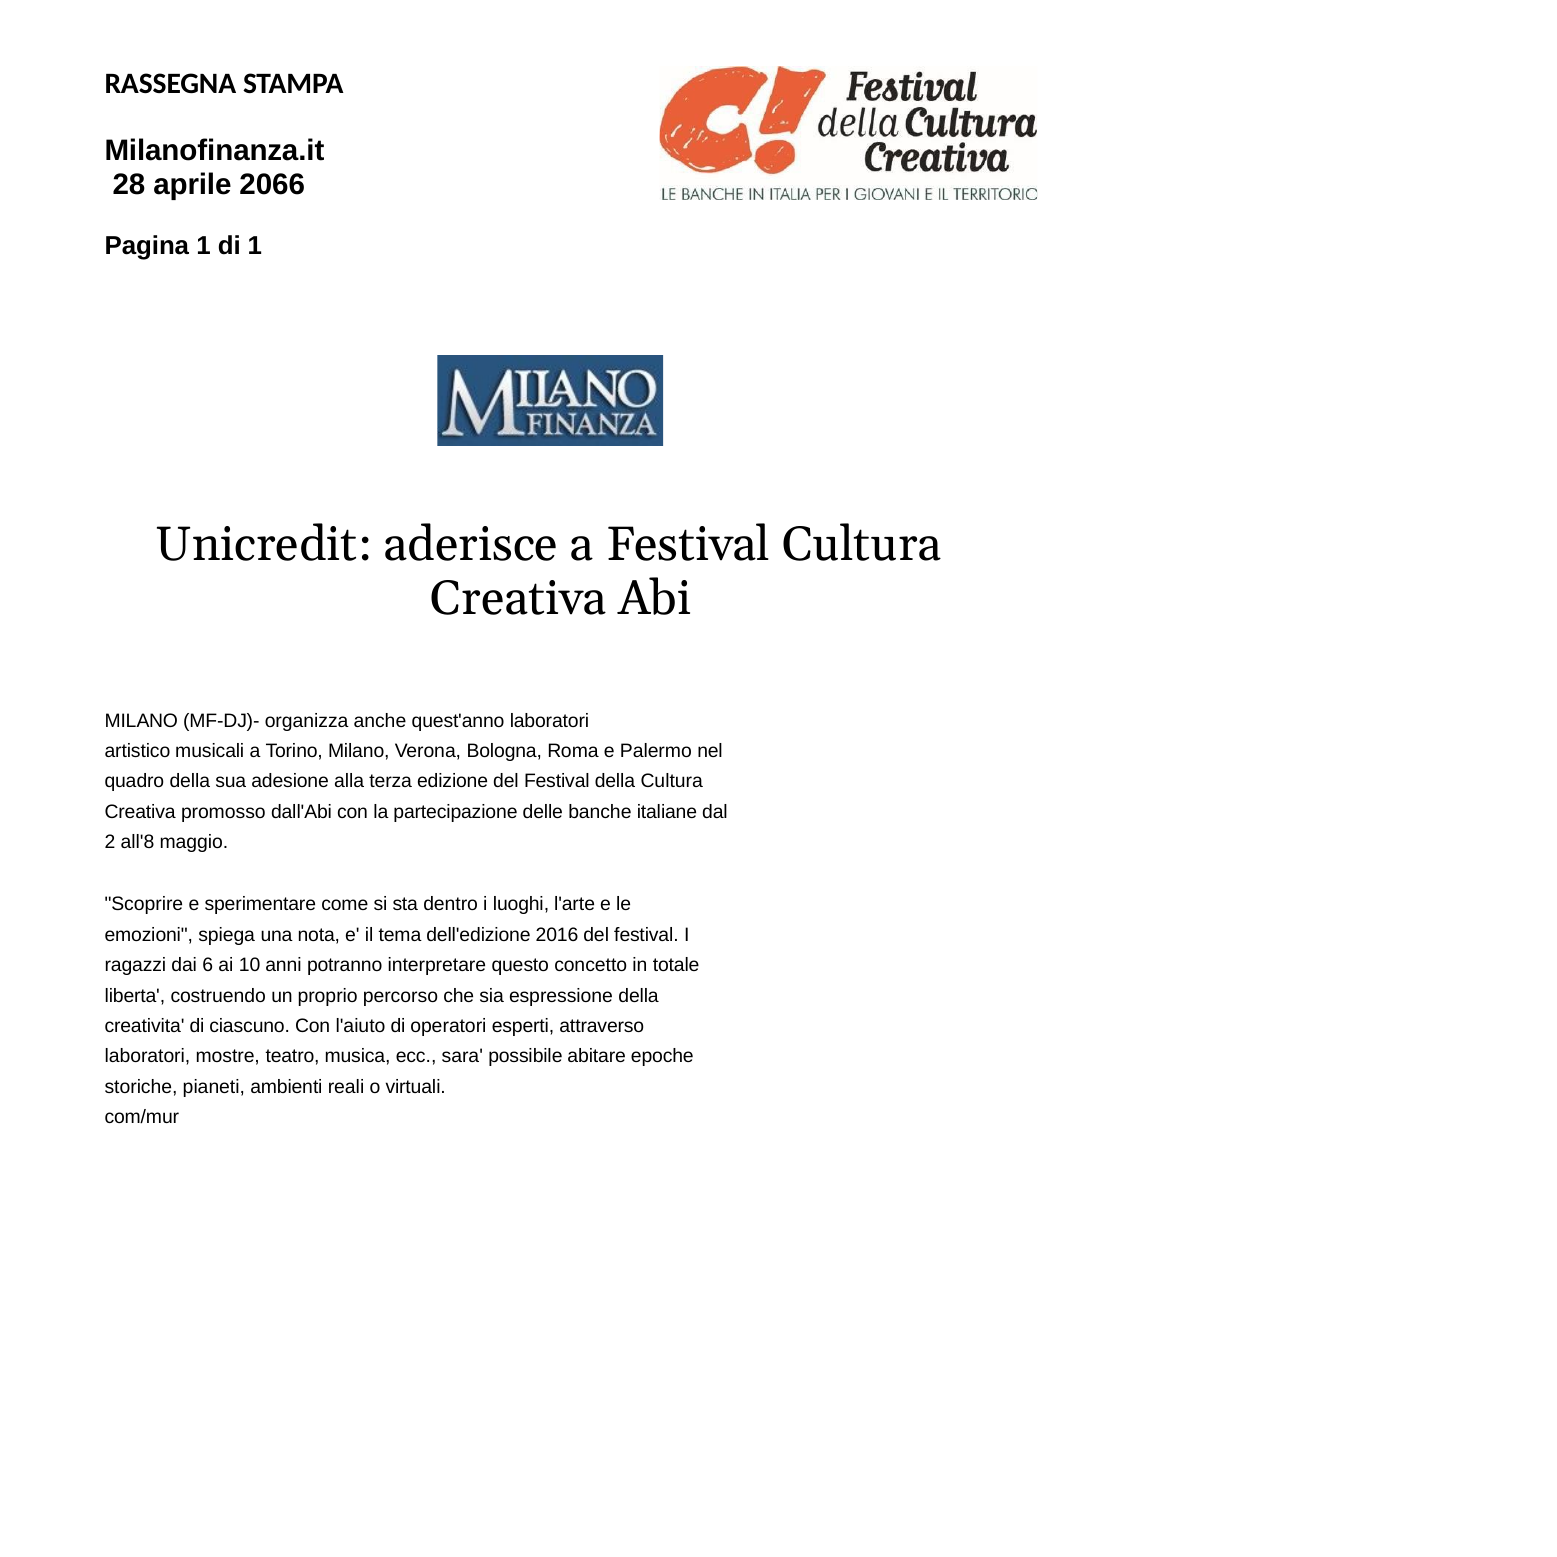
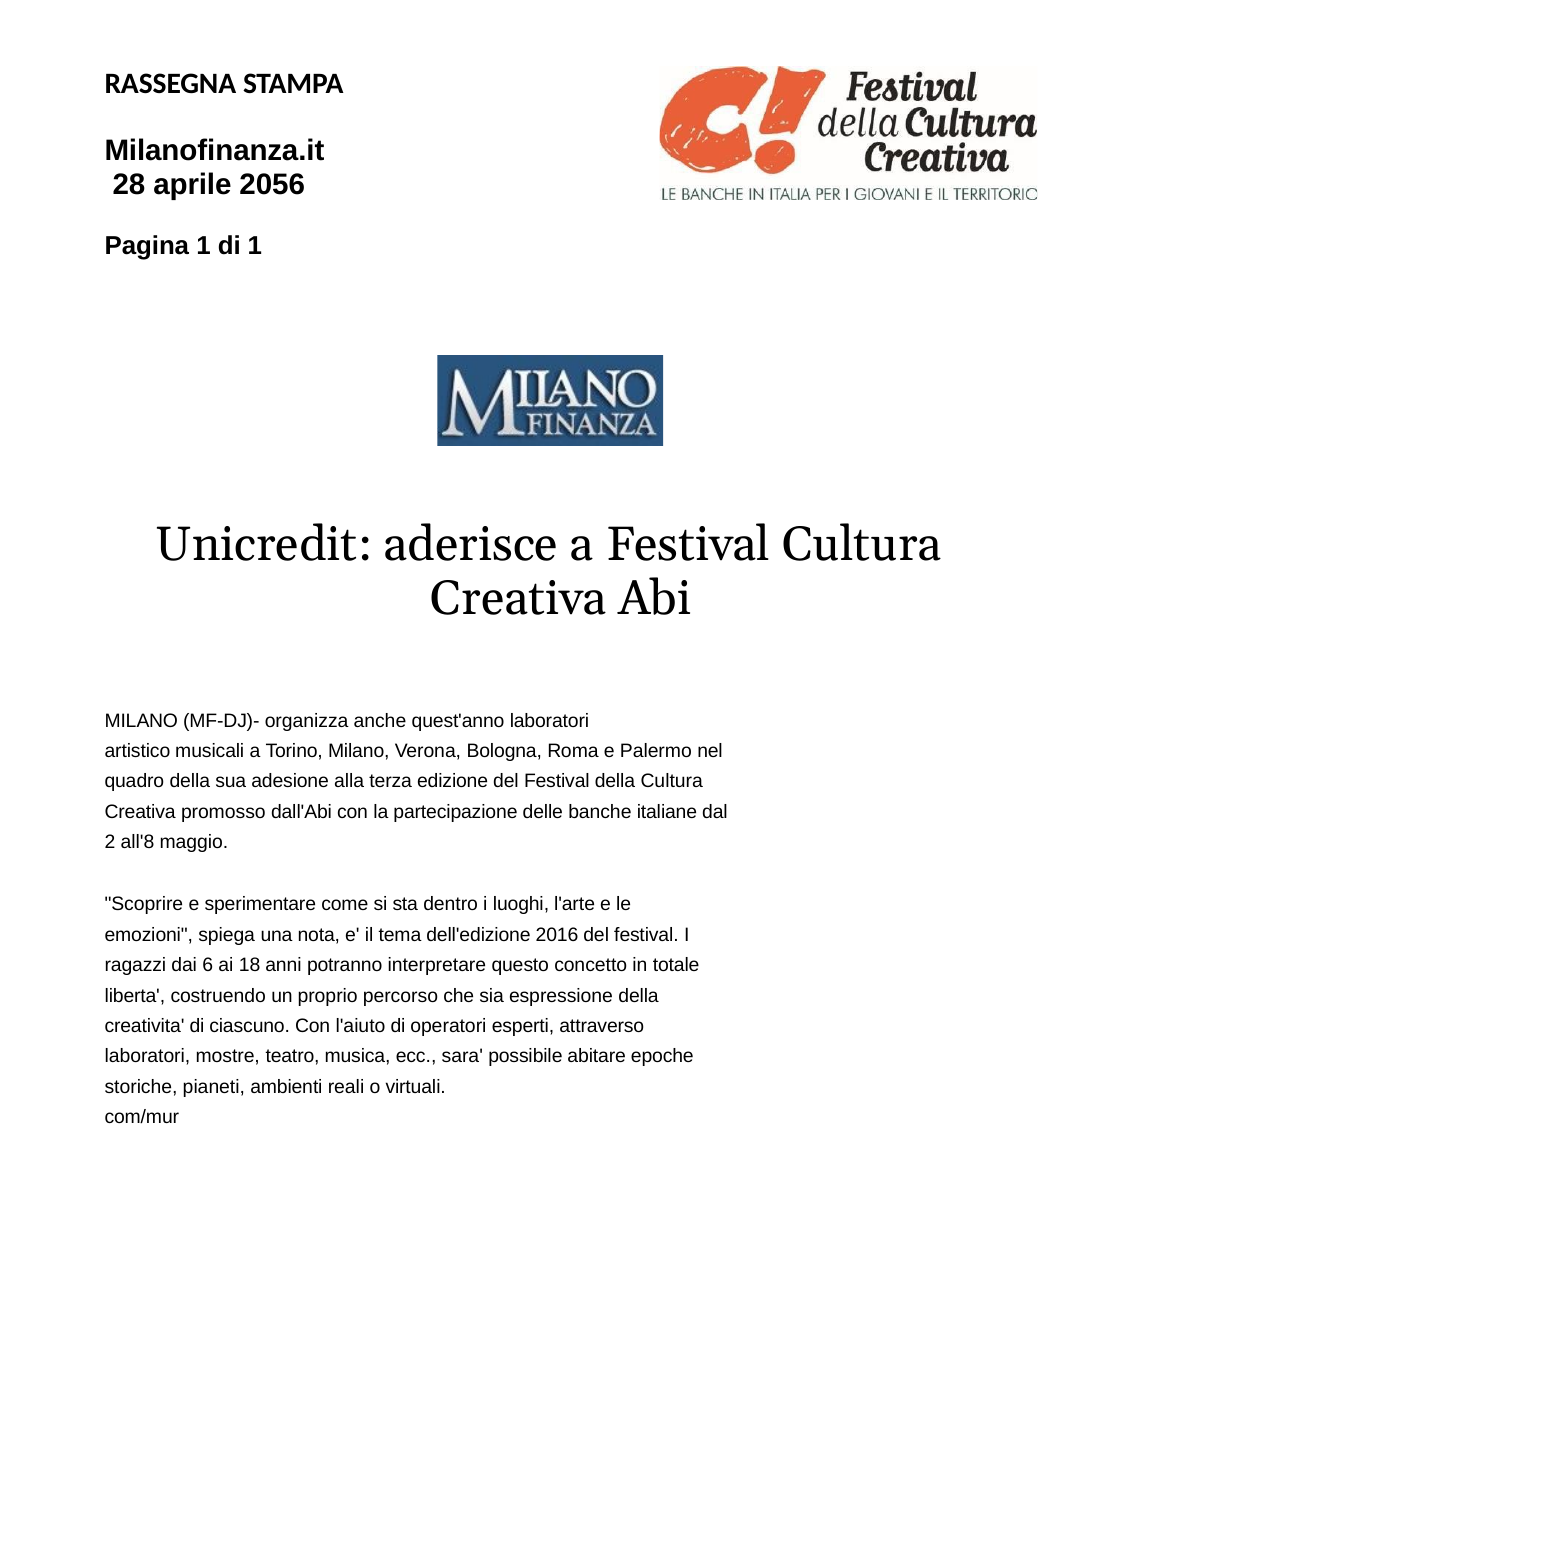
2066: 2066 -> 2056 (272, 185)
10: 10 -> 18 (250, 965)
